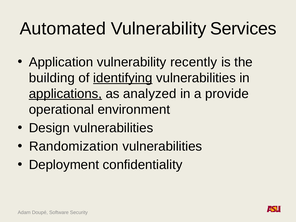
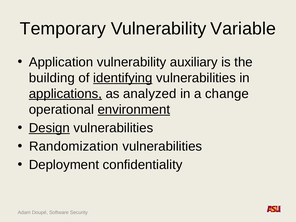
Automated: Automated -> Temporary (63, 29)
Services: Services -> Variable (243, 29)
recently: recently -> auxiliary (194, 62)
provide: provide -> change (227, 94)
environment underline: none -> present (134, 110)
Design underline: none -> present (49, 128)
